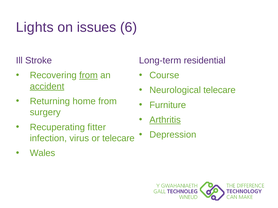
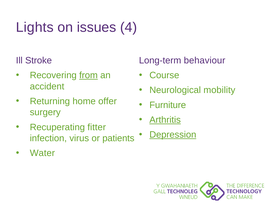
6: 6 -> 4 (129, 27)
residential: residential -> behaviour (205, 61)
accident underline: present -> none (47, 87)
Neurological telecare: telecare -> mobility (219, 90)
home from: from -> offer (108, 101)
Depression underline: none -> present (173, 135)
or telecare: telecare -> patients (118, 139)
Wales: Wales -> Water (42, 153)
